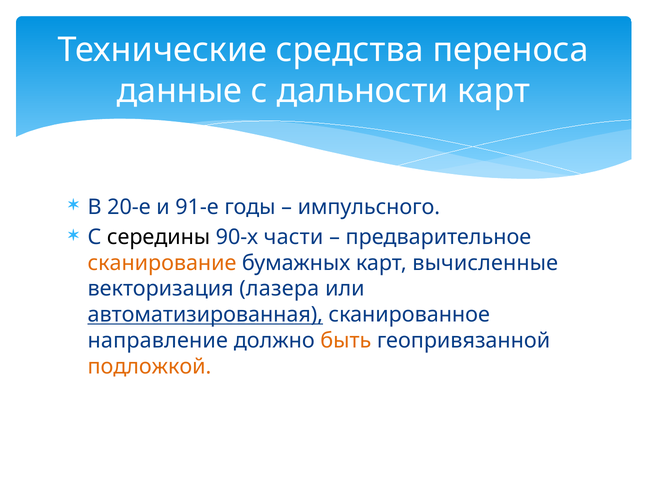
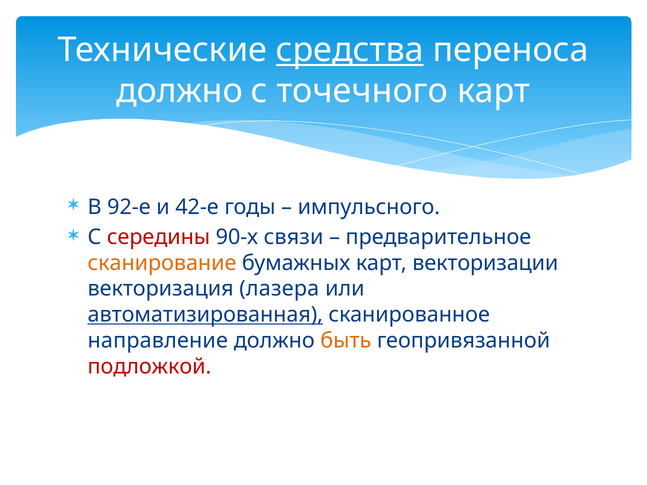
средства underline: none -> present (350, 50)
данные: данные -> должно (180, 91)
дальности: дальности -> точечного (362, 91)
20-е: 20-е -> 92-е (129, 207)
91-е: 91-е -> 42-е (197, 207)
середины colour: black -> red (159, 237)
части: части -> связи (294, 237)
вычисленные: вычисленные -> векторизации (485, 263)
подложкой colour: orange -> red (149, 367)
